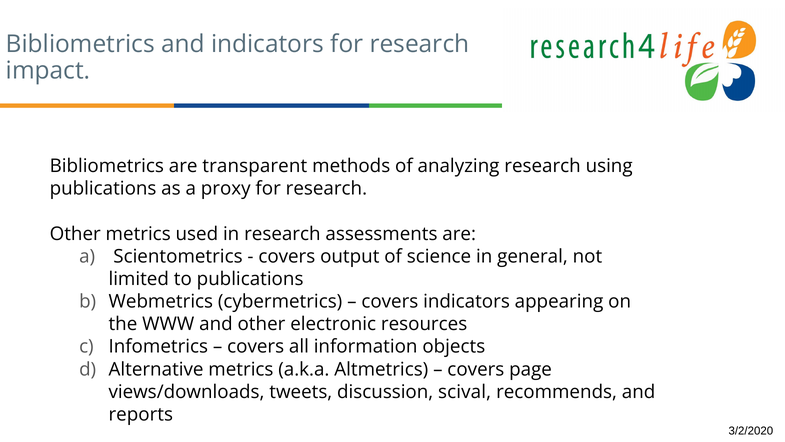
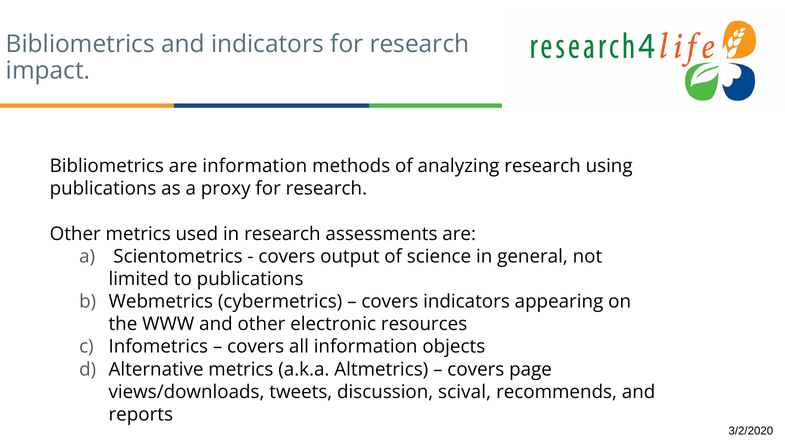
are transparent: transparent -> information (255, 166)
